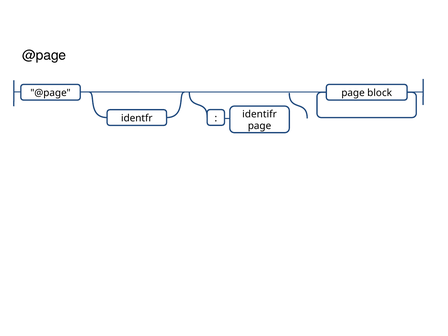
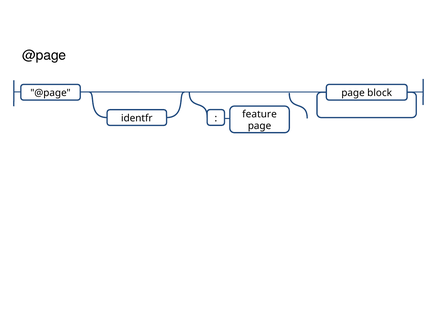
identifr: identifr -> feature (260, 114)
